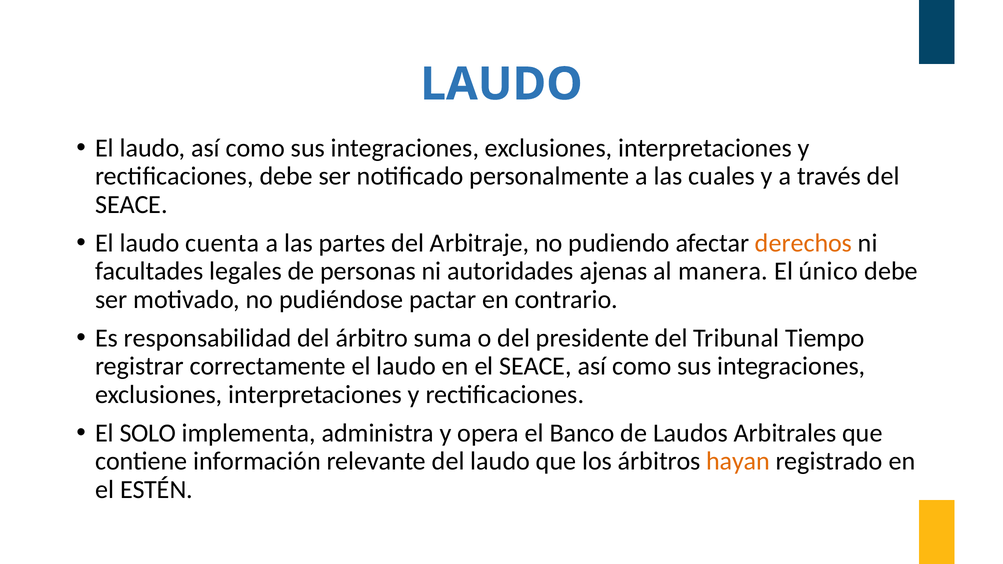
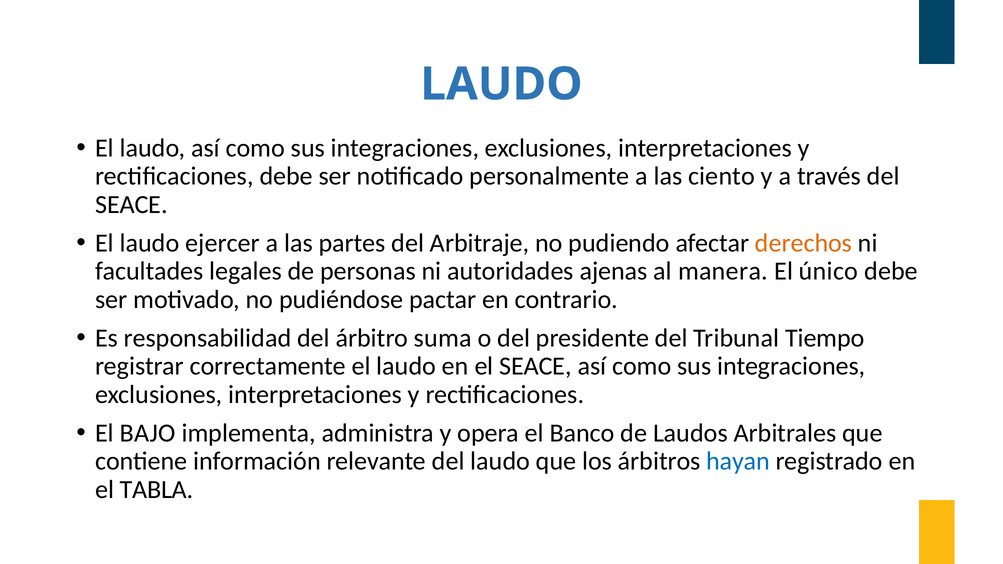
cuales: cuales -> ciento (722, 176)
cuenta: cuenta -> ejercer (223, 243)
SOLO: SOLO -> BAJO (148, 433)
hayan colour: orange -> blue (738, 462)
ESTÉN: ESTÉN -> TABLA (156, 490)
